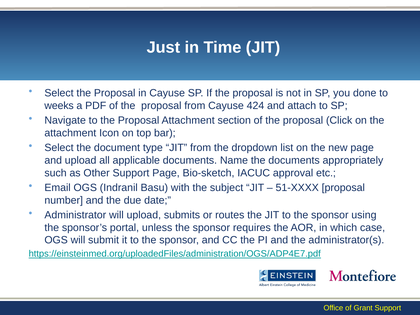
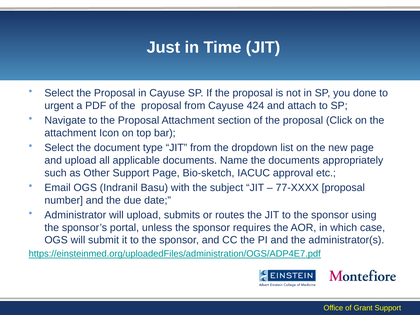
weeks: weeks -> urgent (59, 106)
51-XXXX: 51-XXXX -> 77-XXXX (297, 188)
